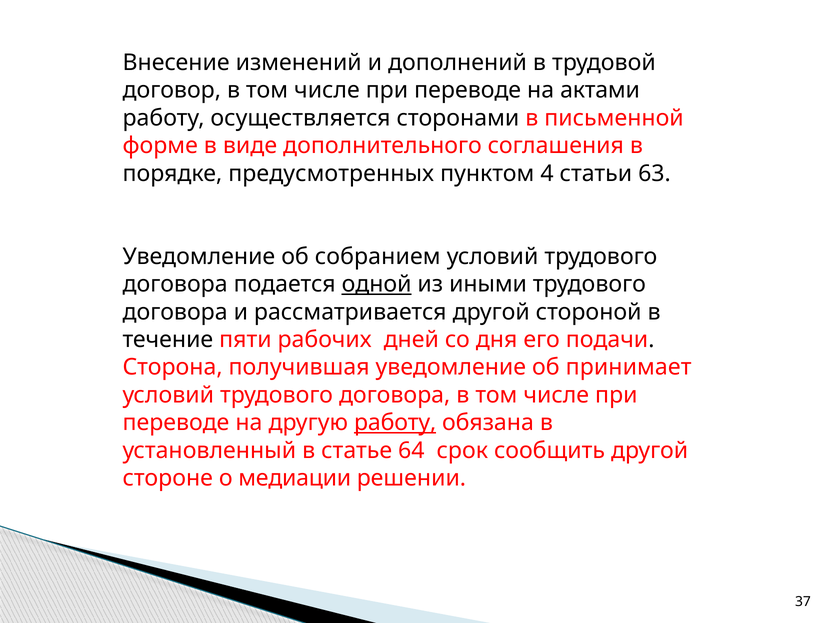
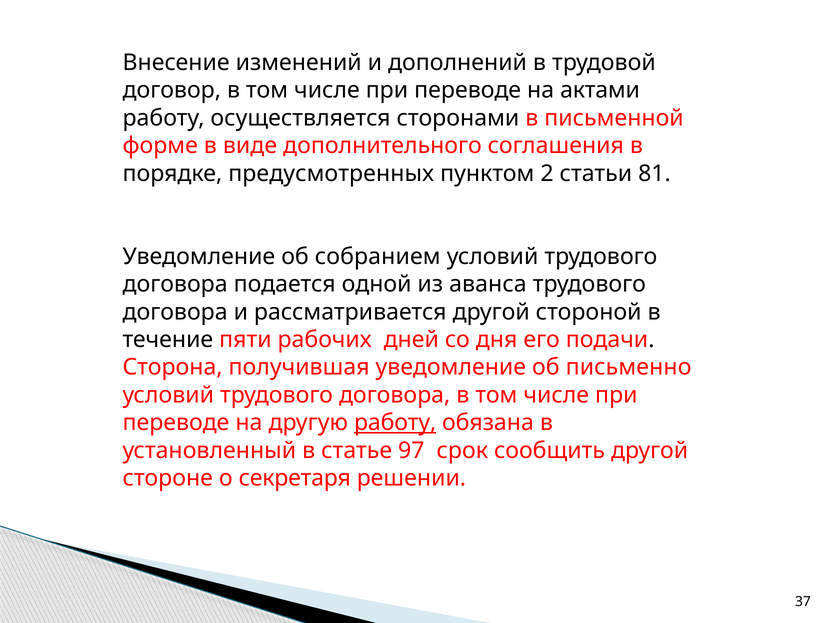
4: 4 -> 2 (547, 174)
63: 63 -> 81 (654, 174)
одной underline: present -> none (377, 284)
иными: иными -> аванса (488, 284)
принимает: принимает -> письменно (629, 368)
64: 64 -> 97 (411, 451)
медиации: медиации -> секретаря (295, 478)
